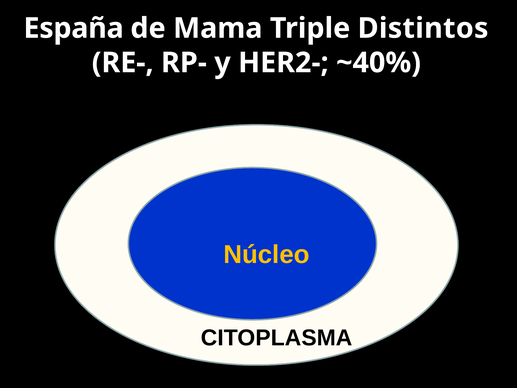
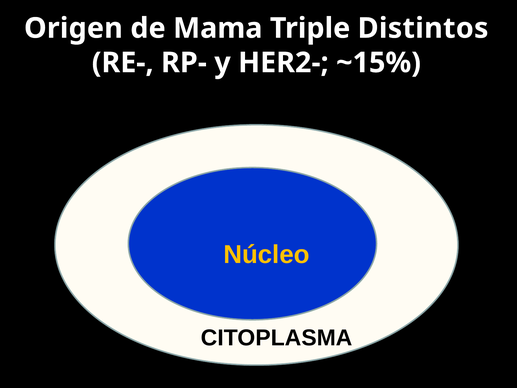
España: España -> Origen (73, 28)
~40%: ~40% -> ~15% (379, 63)
